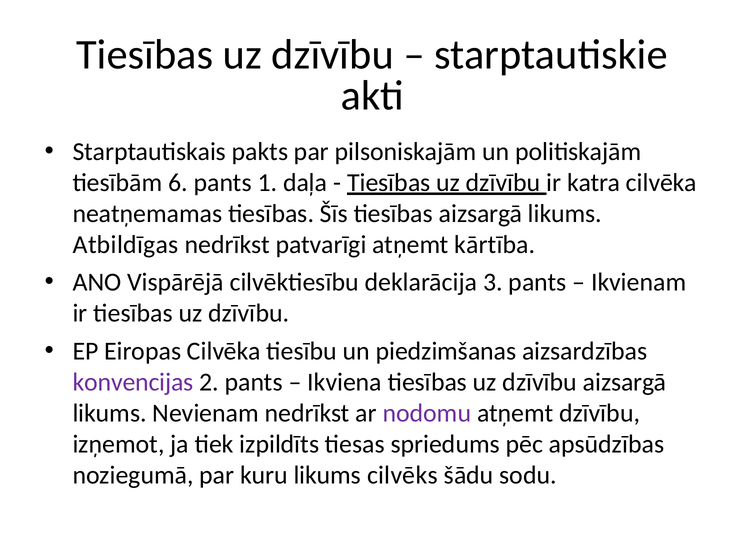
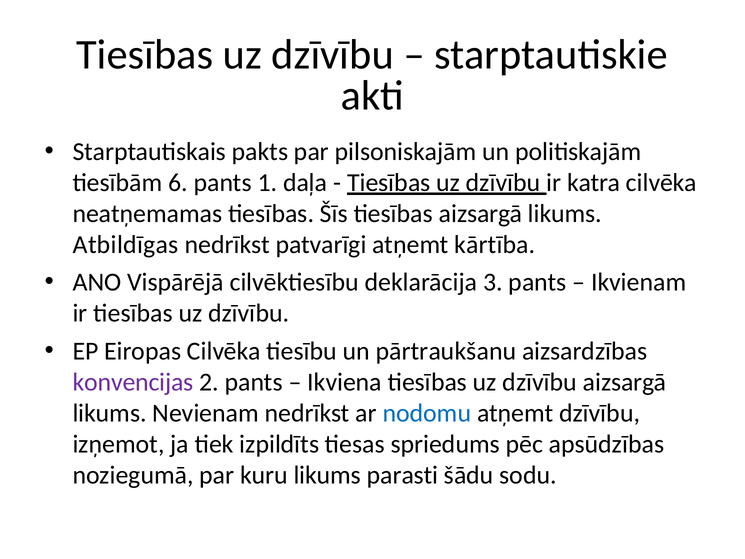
piedzimšanas: piedzimšanas -> pārtraukšanu (446, 351)
nodomu colour: purple -> blue (427, 413)
cilvēks: cilvēks -> parasti (403, 475)
